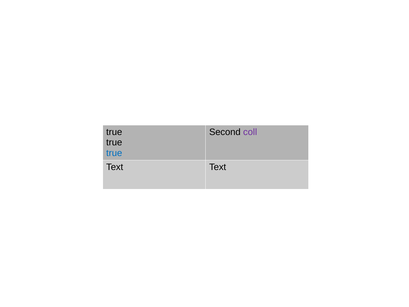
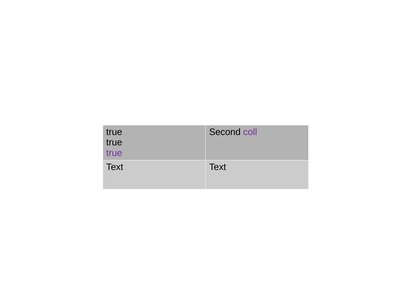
true colour: blue -> purple (114, 153)
